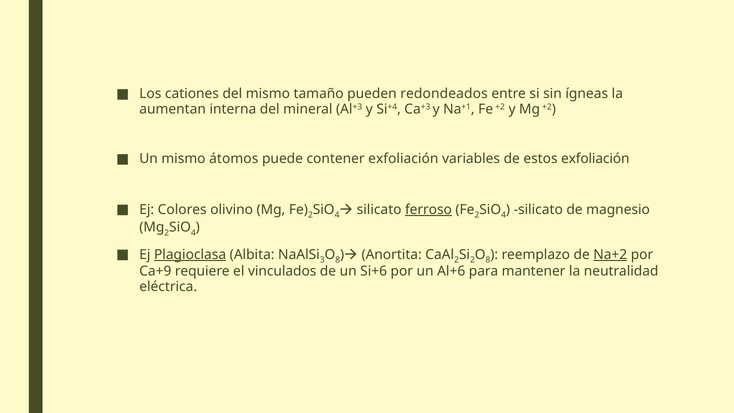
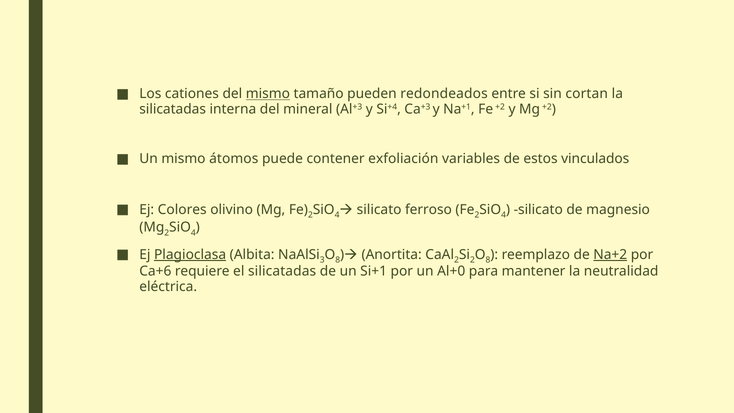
mismo underline: none -> present (268, 94)
ígneas: ígneas -> cortan (587, 94)
aumentan: aumentan -> silicatadas (173, 109)
estos exfoliación: exfoliación -> vinculados (595, 159)
ferroso underline: present -> none (428, 209)
Ca+9: Ca+9 -> Ca+6 (155, 271)
el vinculados: vinculados -> silicatadas (282, 271)
Si+6: Si+6 -> Si+1 (374, 271)
Al+6: Al+6 -> Al+0 (451, 271)
